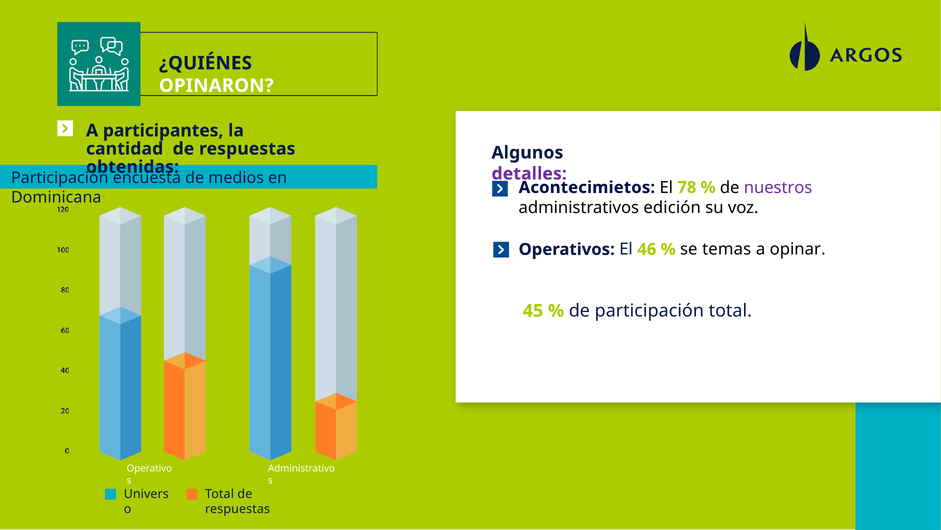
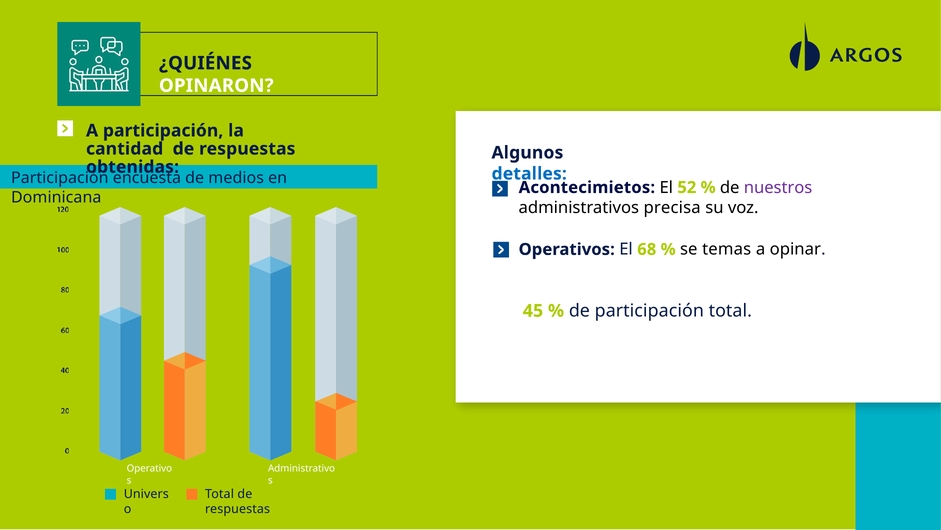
A participantes: participantes -> participación (163, 130)
detalles colour: purple -> blue (529, 174)
78: 78 -> 52 (687, 187)
edición: edición -> precisa (672, 207)
46: 46 -> 68 (647, 249)
